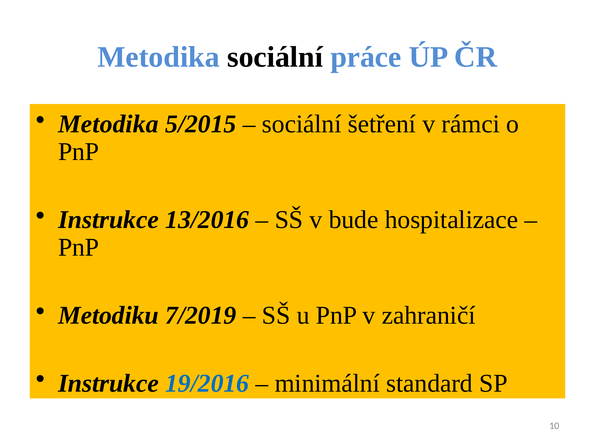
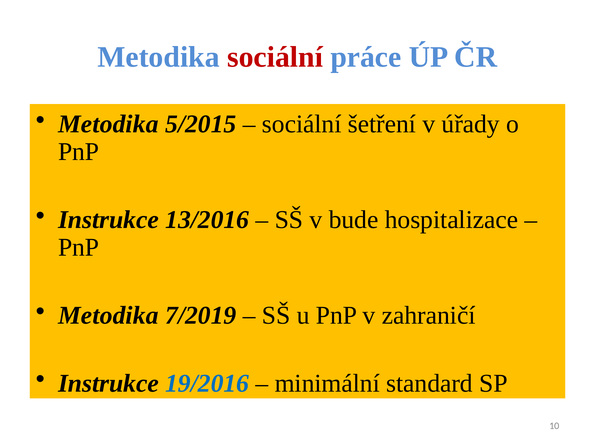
sociální colour: black -> red (275, 57)
rámci: rámci -> úřady (471, 124)
Metodiku: Metodiku -> Metodika (108, 316)
